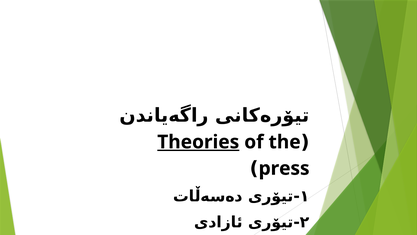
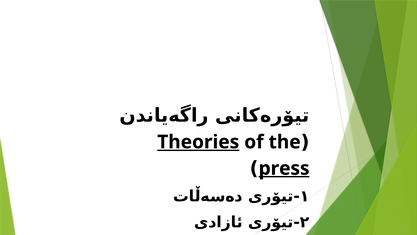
press underline: none -> present (284, 168)
